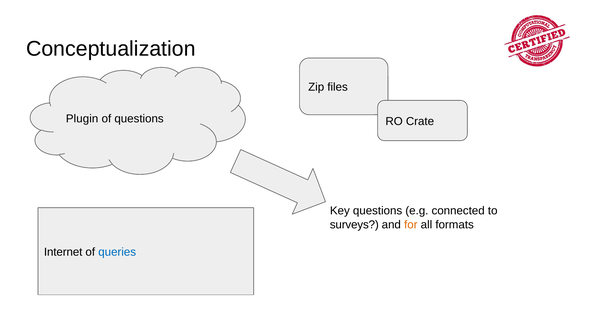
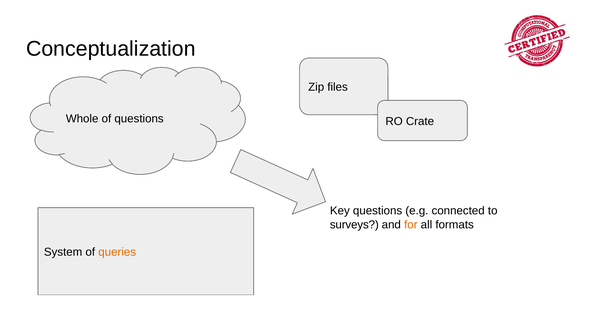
Plugin: Plugin -> Whole (82, 119)
Internet: Internet -> System (63, 252)
queries colour: blue -> orange (117, 252)
